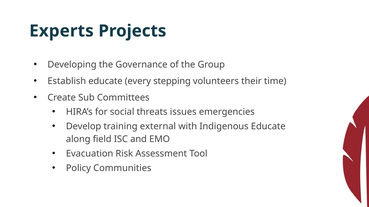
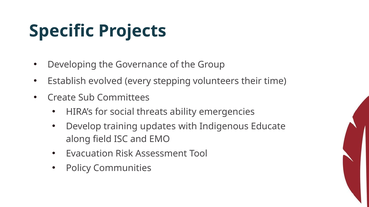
Experts: Experts -> Specific (61, 31)
Establish educate: educate -> evolved (105, 81)
issues: issues -> ability (183, 112)
external: external -> updates (158, 127)
